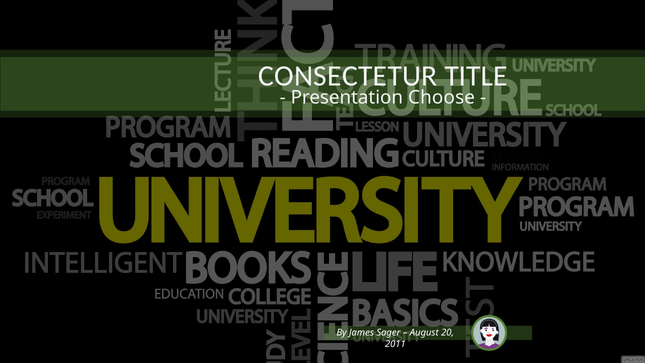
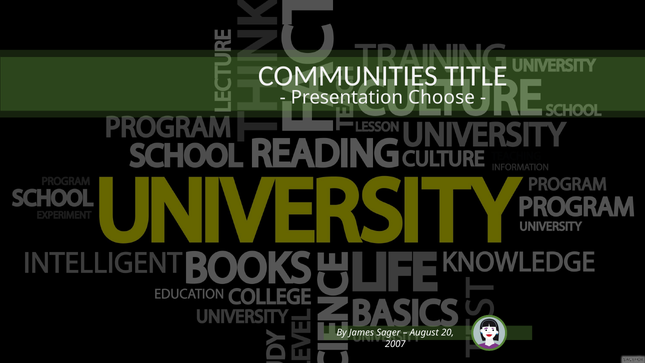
CONSECTETUR: CONSECTETUR -> COMMUNITIES (348, 76)
2011: 2011 -> 2007 (395, 344)
